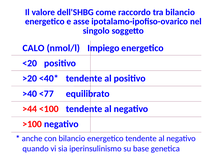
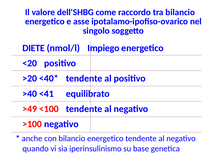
CALO: CALO -> DIETE (34, 48)
<77: <77 -> <41 (46, 94)
>44: >44 -> >49 (30, 109)
